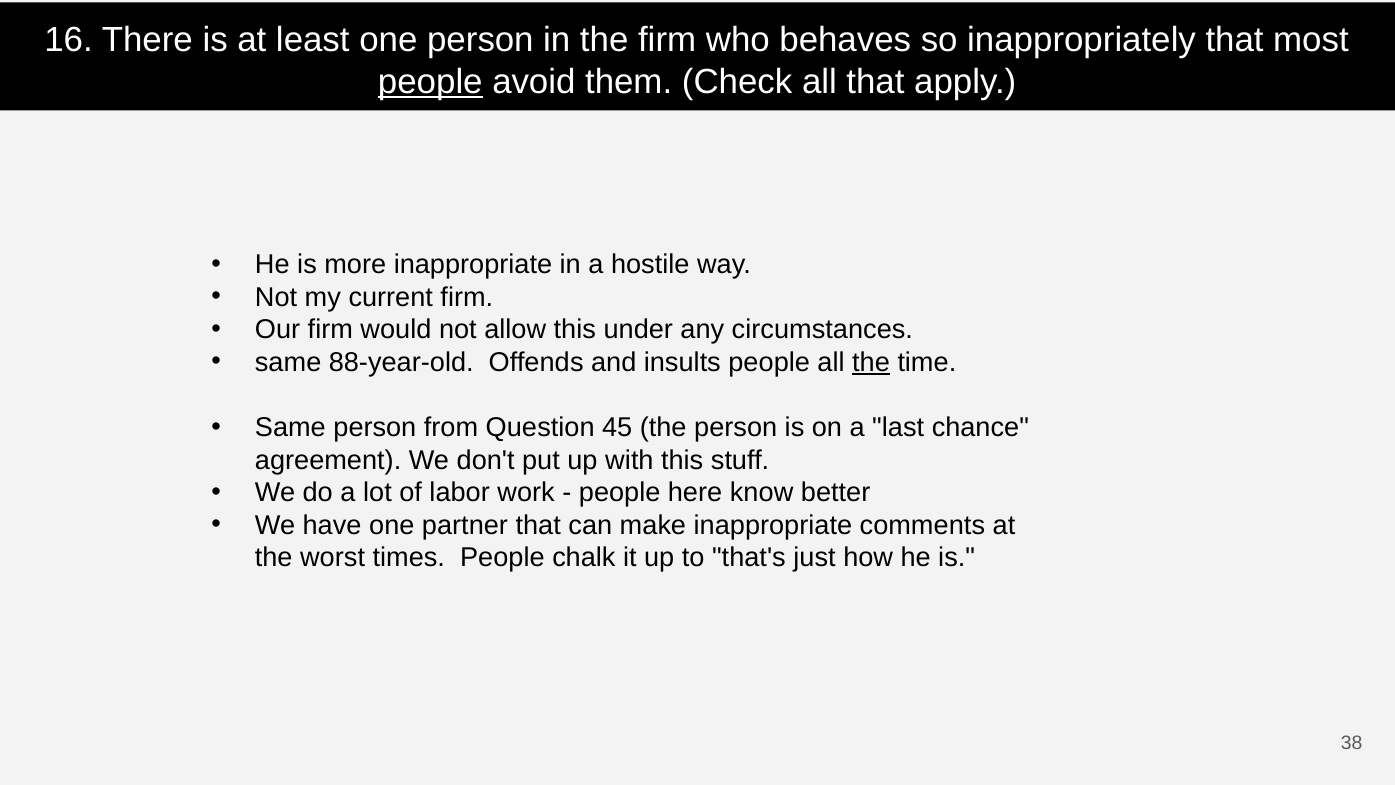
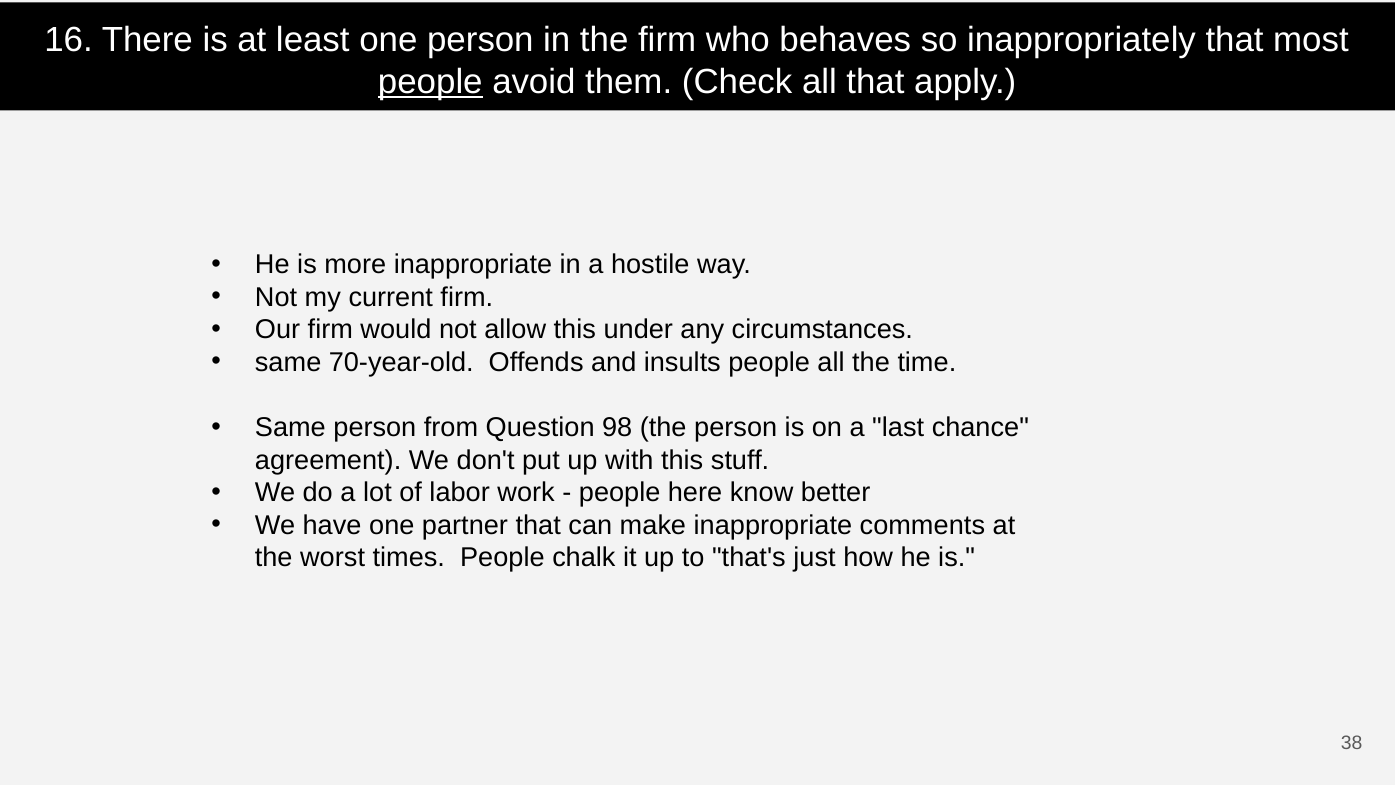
88-year-old: 88-year-old -> 70-year-old (401, 362)
the underline: present -> none (871, 362)
45: 45 -> 98 (617, 427)
